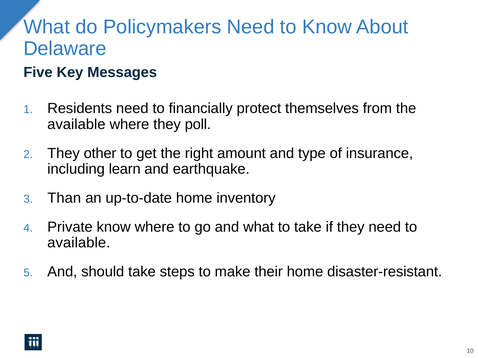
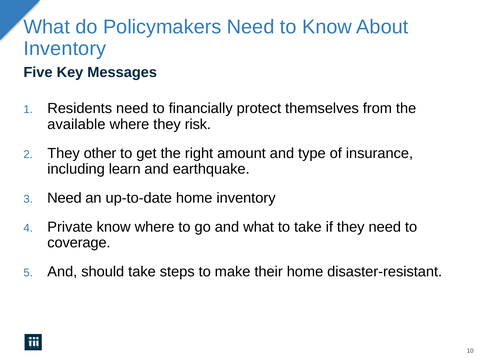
Delaware: Delaware -> Inventory (65, 49)
poll: poll -> risk (198, 124)
Than: Than -> Need (64, 198)
available: available -> coverage (79, 243)
